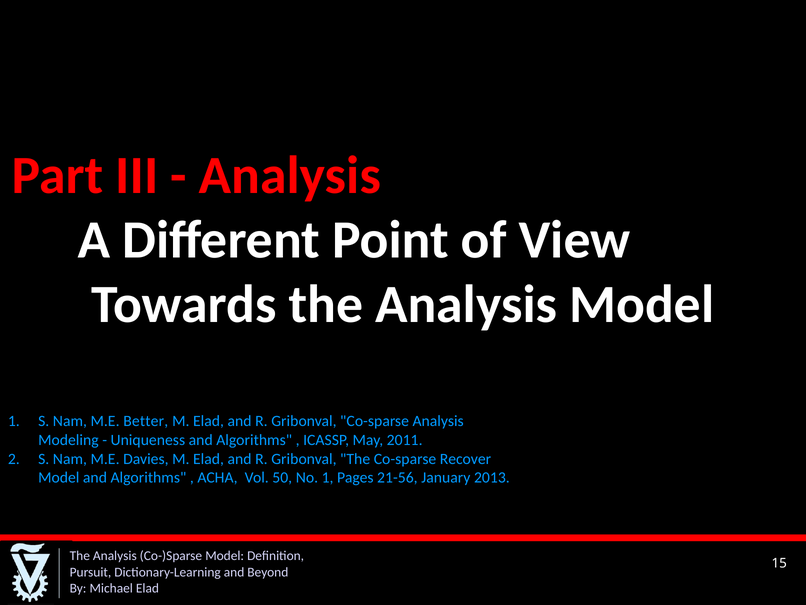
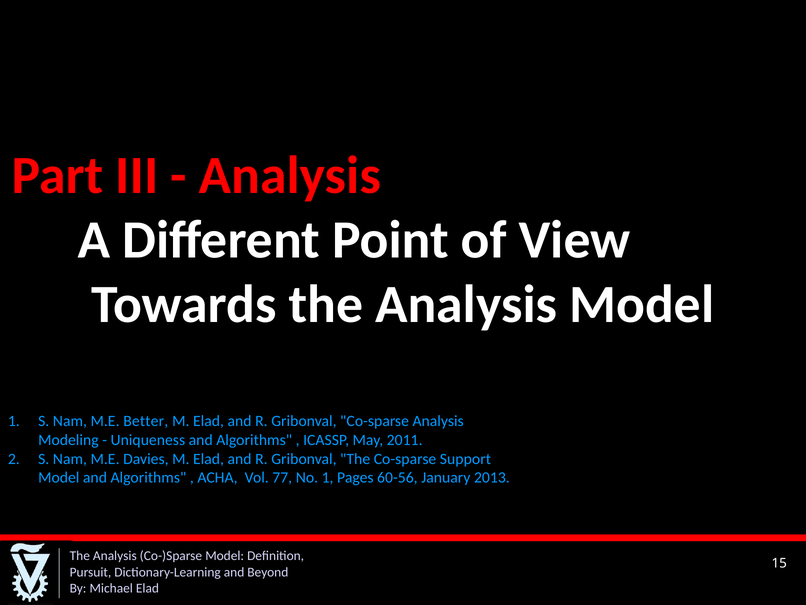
Recover: Recover -> Support (465, 459)
50: 50 -> 77 (282, 477)
21-56: 21-56 -> 60-56 (397, 477)
